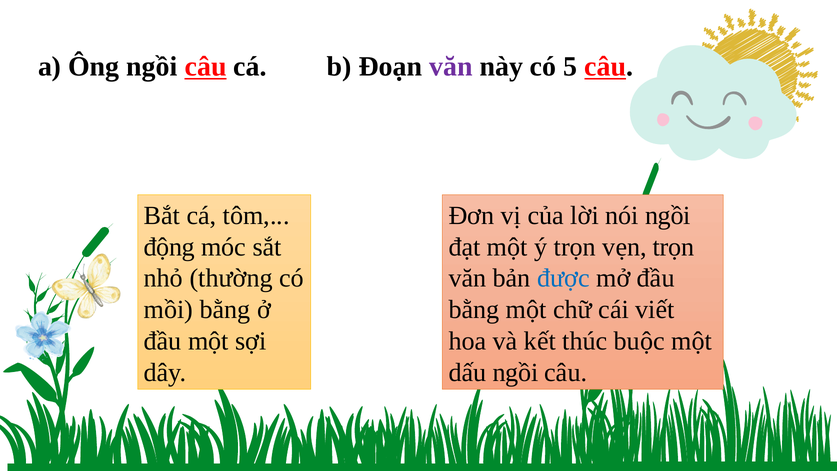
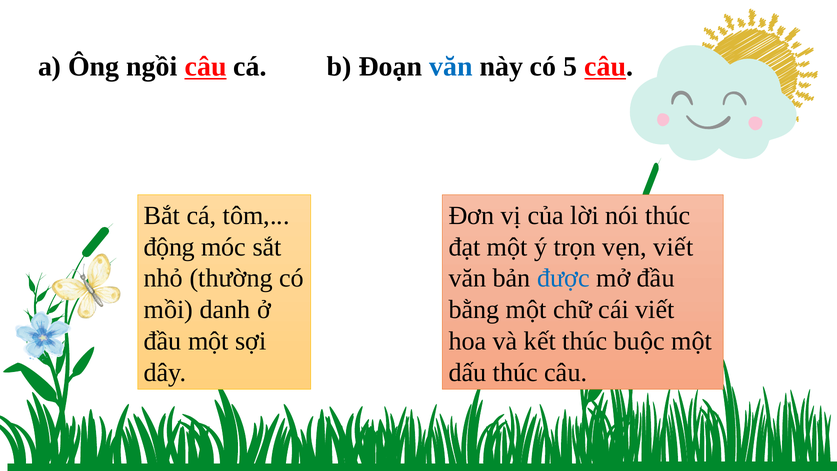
văn colour: purple -> blue (451, 66)
nói ngồi: ngồi -> thúc (668, 215)
vẹn trọn: trọn -> viết (673, 247)
mồi bằng: bằng -> danh (225, 310)
dấu ngồi: ngồi -> thúc (515, 372)
